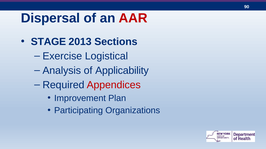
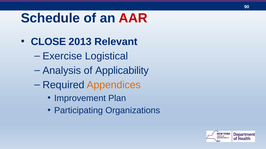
Dispersal: Dispersal -> Schedule (50, 18)
STAGE: STAGE -> CLOSE (48, 42)
Sections: Sections -> Relevant (116, 42)
Appendices colour: red -> orange (114, 85)
